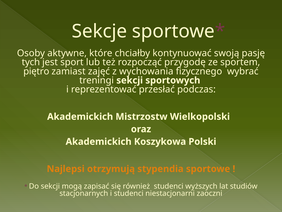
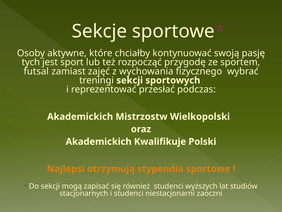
piętro: piętro -> futsal (36, 71)
Koszykowa: Koszykowa -> Kwalifikuje (160, 141)
